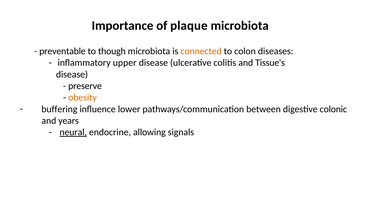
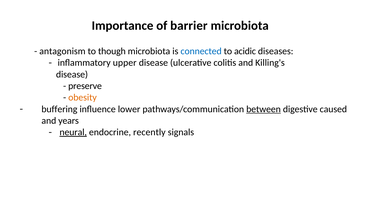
plaque: plaque -> barrier (189, 26)
preventable: preventable -> antagonism (62, 51)
connected colour: orange -> blue (201, 51)
colon: colon -> acidic (245, 51)
Tissue's: Tissue's -> Killing's (270, 63)
between underline: none -> present (264, 109)
colonic: colonic -> caused (333, 109)
allowing: allowing -> recently (149, 132)
